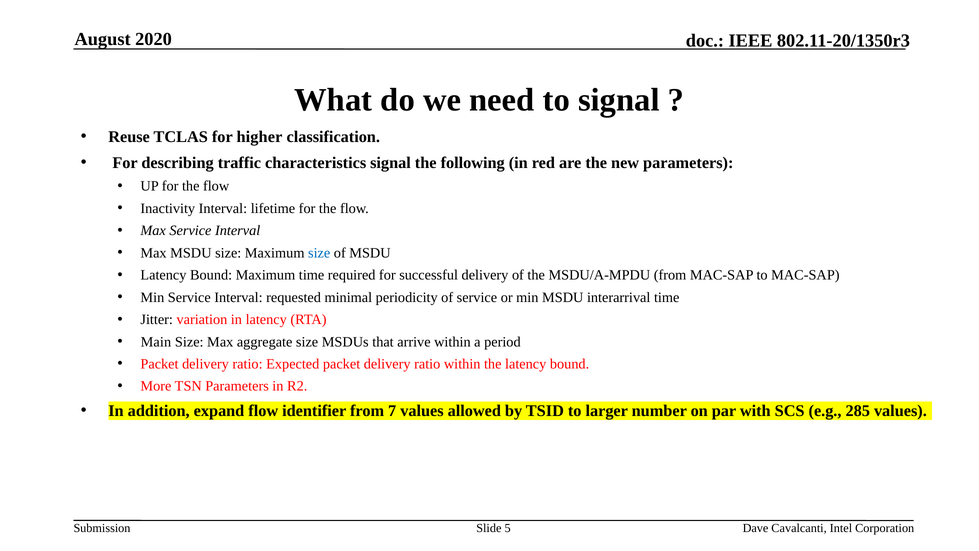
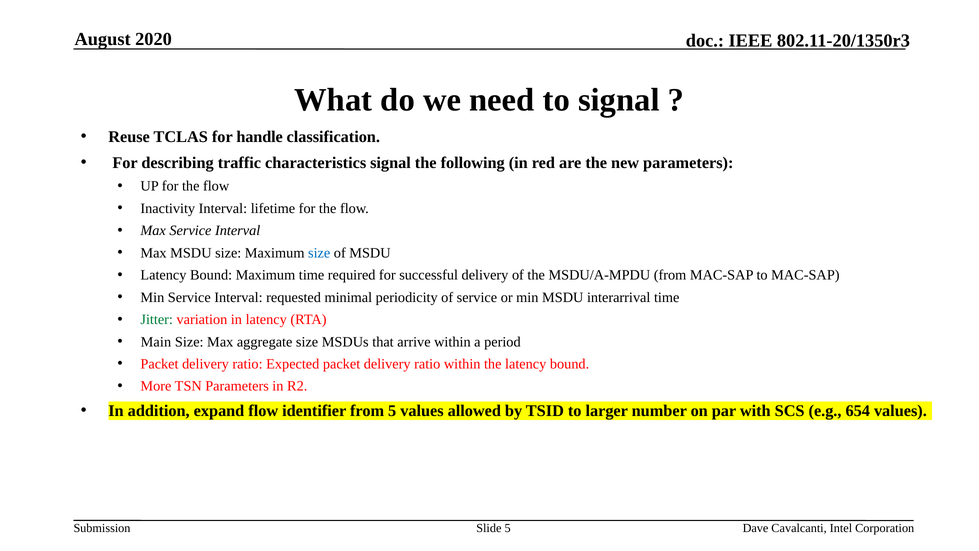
higher: higher -> handle (260, 137)
Jitter colour: black -> green (157, 319)
from 7: 7 -> 5 (392, 411)
285: 285 -> 654 (858, 411)
